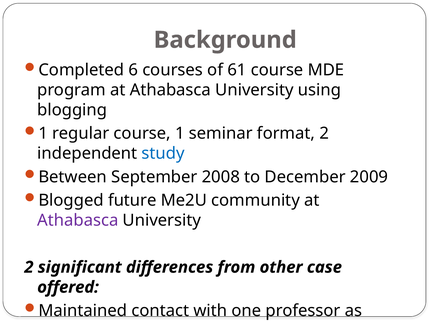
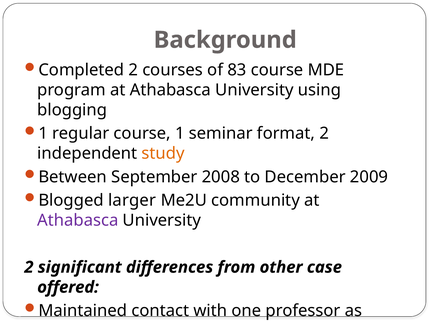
Completed 6: 6 -> 2 (133, 70)
61: 61 -> 83 (237, 70)
study colour: blue -> orange (163, 154)
future: future -> larger (132, 201)
